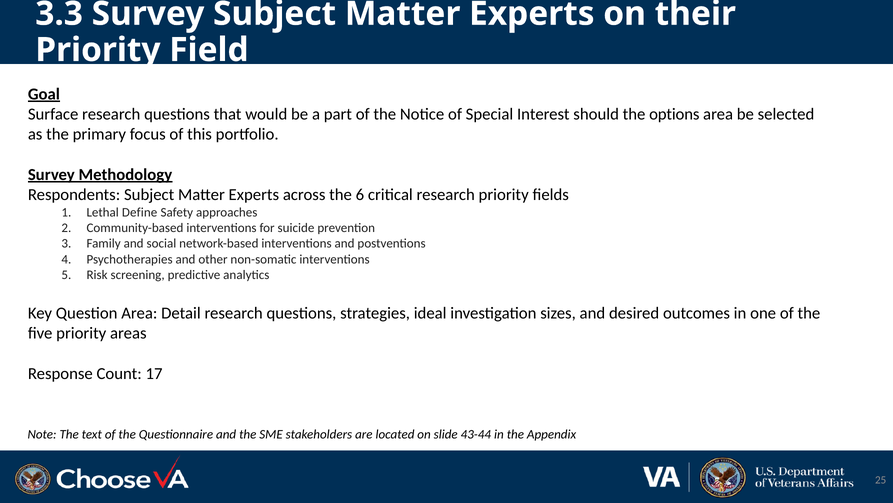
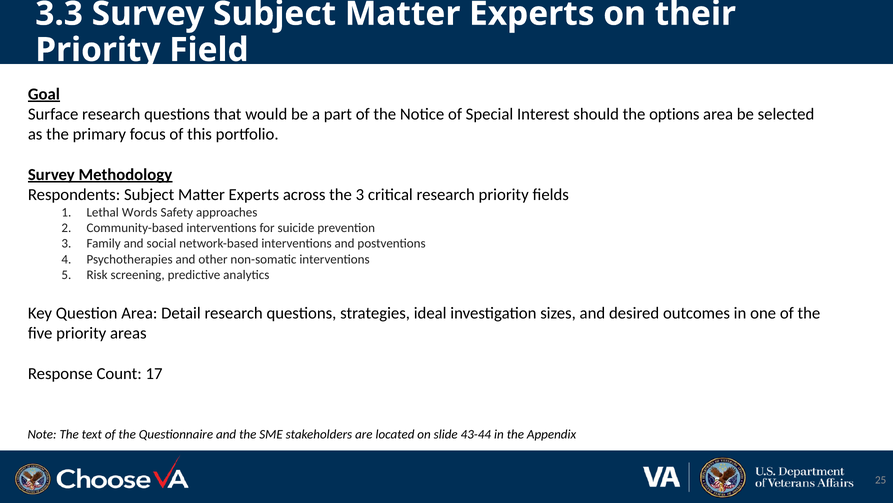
the 6: 6 -> 3 (360, 194)
Define: Define -> Words (140, 212)
